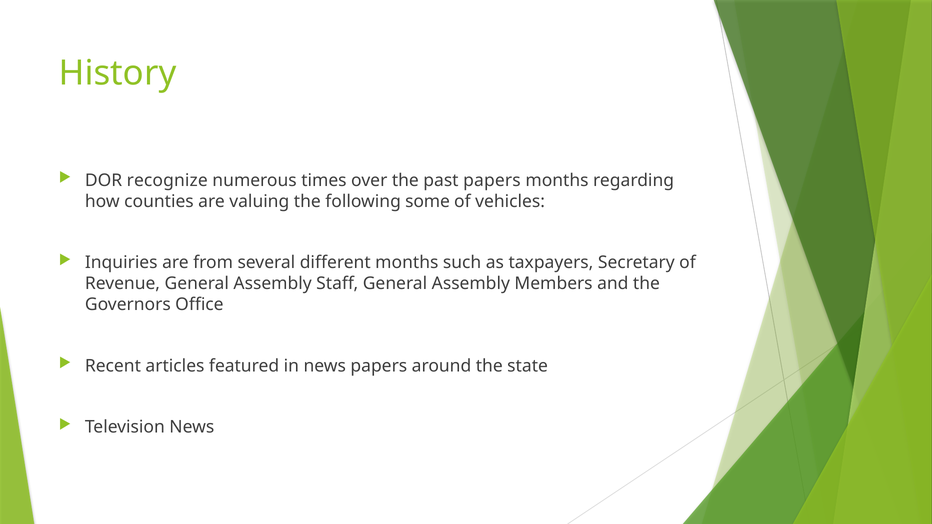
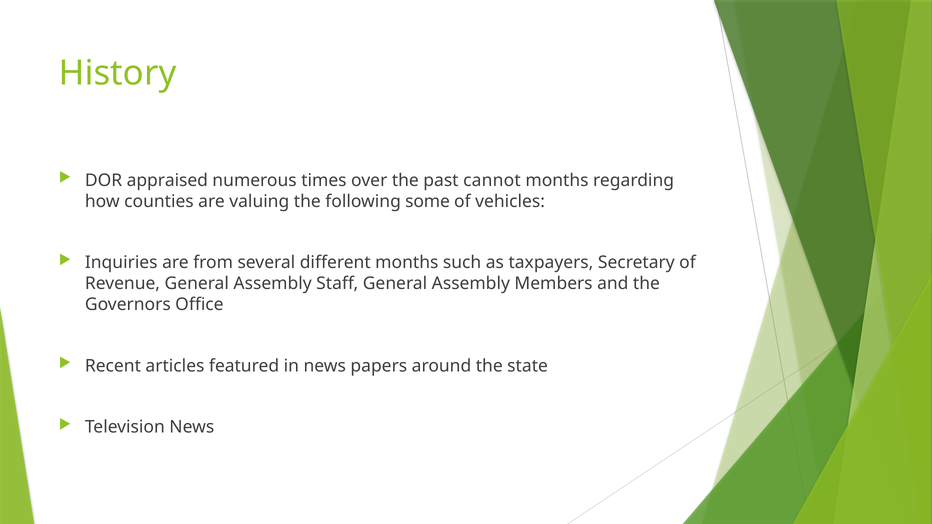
recognize: recognize -> appraised (167, 180)
past papers: papers -> cannot (492, 180)
